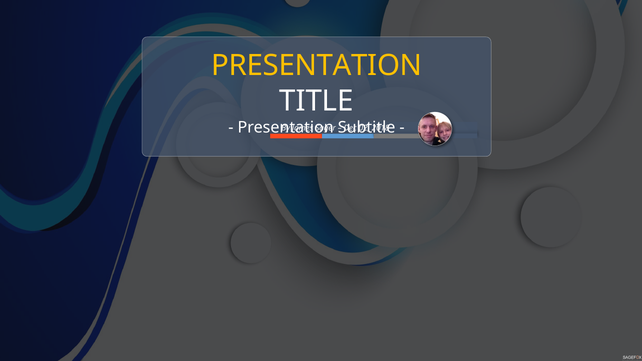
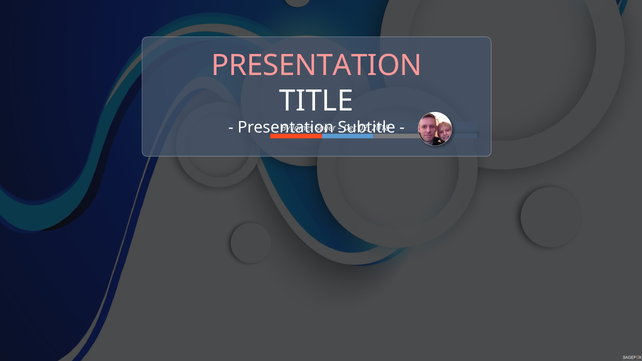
PRESENTATION colour: yellow -> pink (317, 66)
